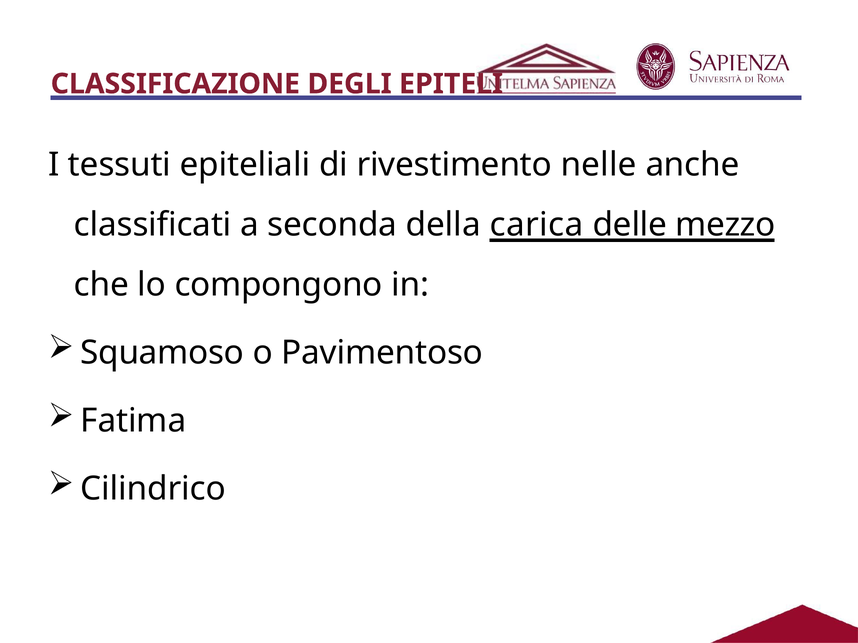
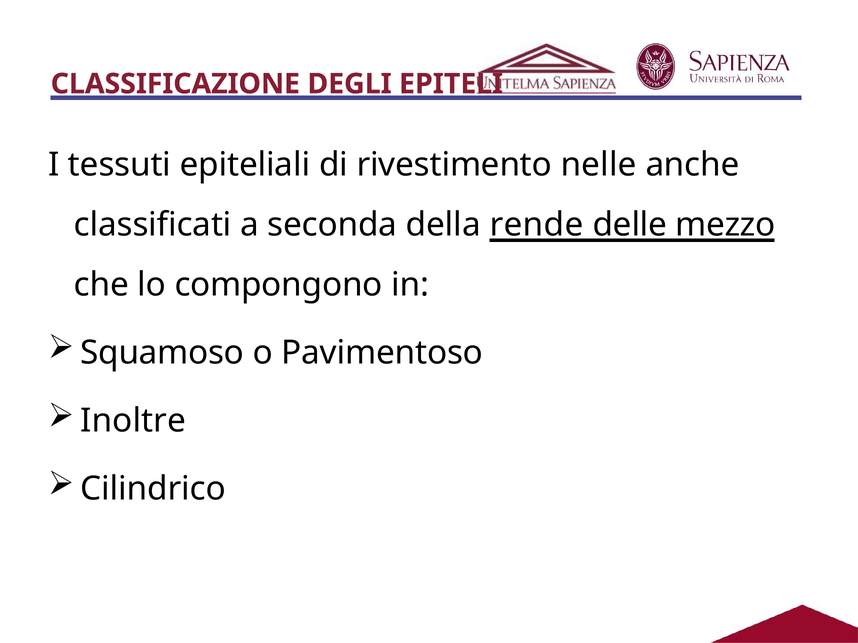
carica: carica -> rende (537, 225)
Fatima: Fatima -> Inoltre (133, 421)
